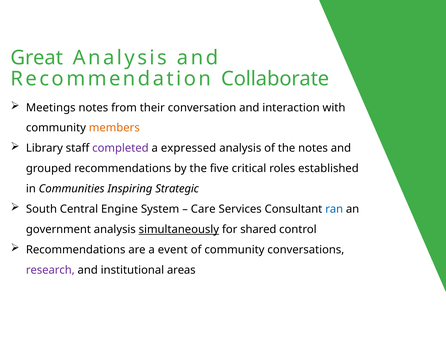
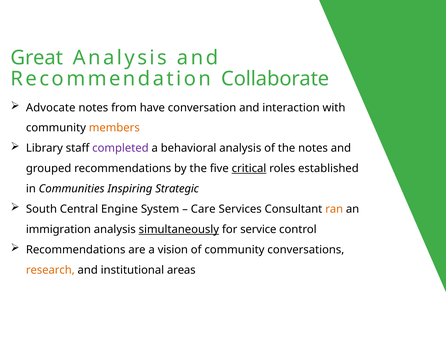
Meetings: Meetings -> Advocate (51, 108)
their: their -> have (152, 108)
expressed: expressed -> behavioral (189, 148)
critical underline: none -> present (249, 168)
ran colour: blue -> orange (334, 209)
government: government -> immigration (58, 229)
shared: shared -> service (258, 229)
event: event -> vision (173, 249)
research colour: purple -> orange (50, 270)
